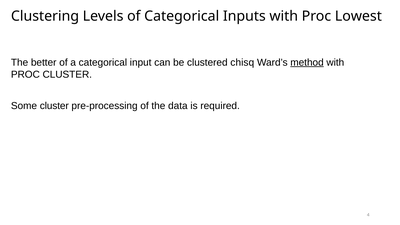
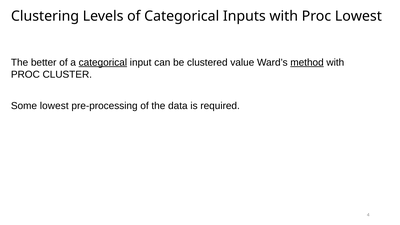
categorical underline: none -> present (103, 62)
chisq: chisq -> value (242, 62)
Some cluster: cluster -> lowest (54, 106)
